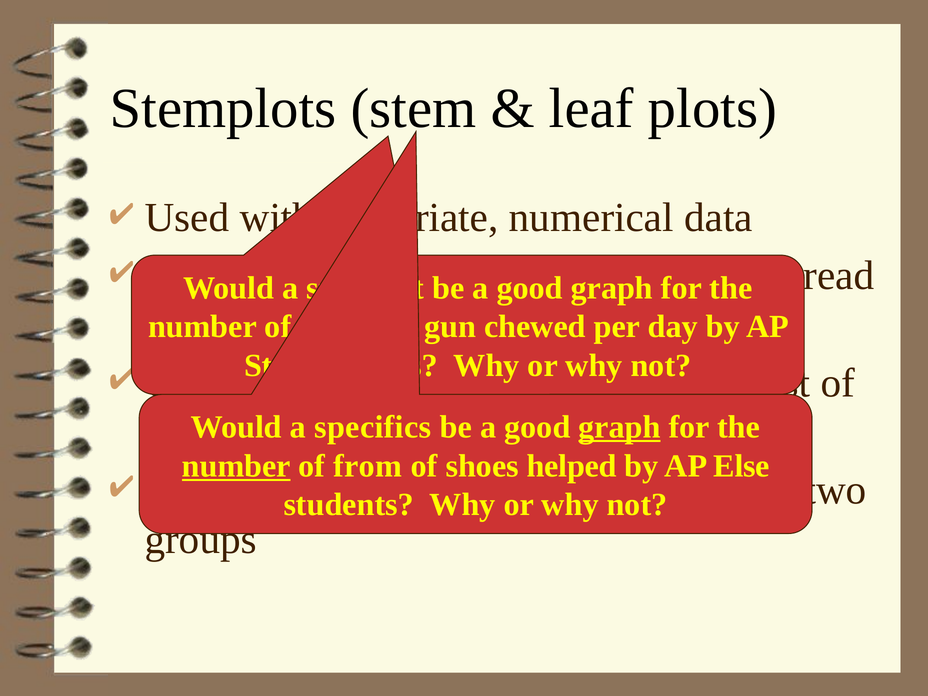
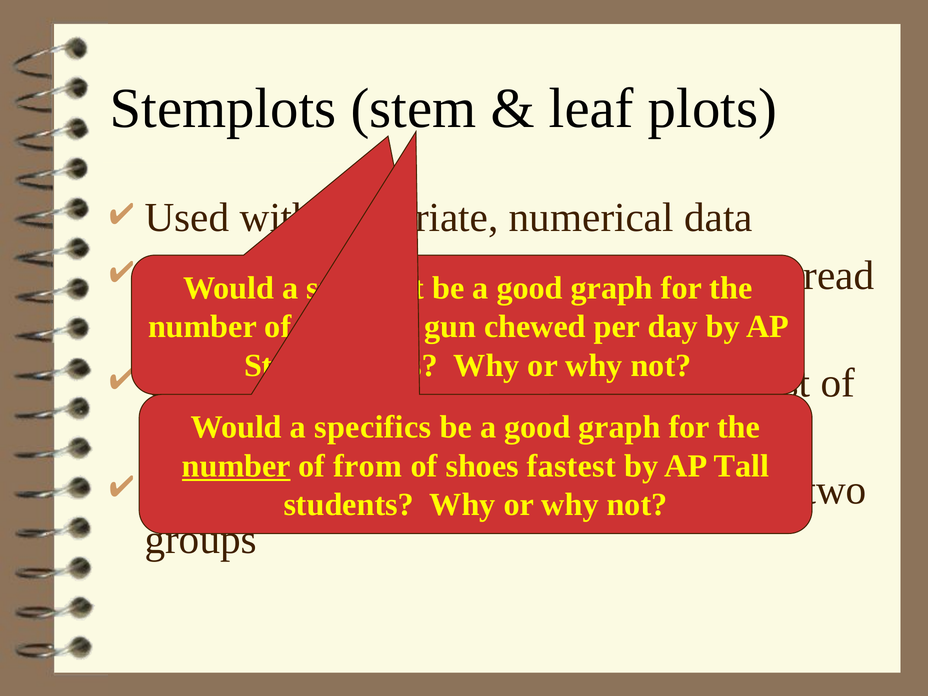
graph underline: present -> none (619, 427)
helped: helped -> fastest (571, 466)
Else: Else -> Tall (741, 466)
